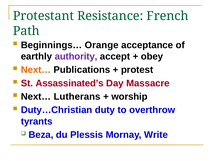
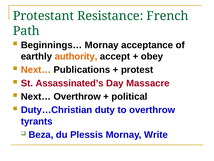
Beginnings… Orange: Orange -> Mornay (102, 45)
authority colour: purple -> orange (76, 56)
Next… Lutherans: Lutherans -> Overthrow (77, 96)
worship: worship -> political (129, 96)
